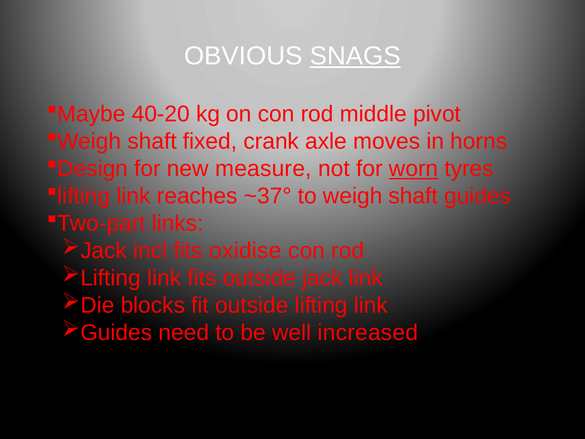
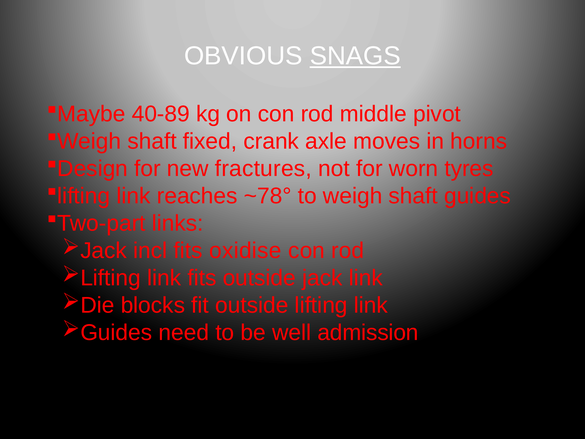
40-20: 40-20 -> 40-89 (161, 114)
measure: measure -> fractures (263, 169)
worn underline: present -> none (414, 169)
~37°: ~37° -> ~78° (268, 196)
increased: increased -> admission (368, 333)
